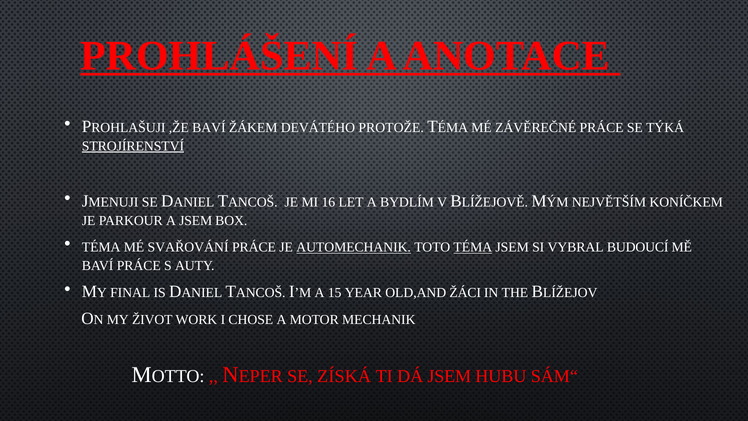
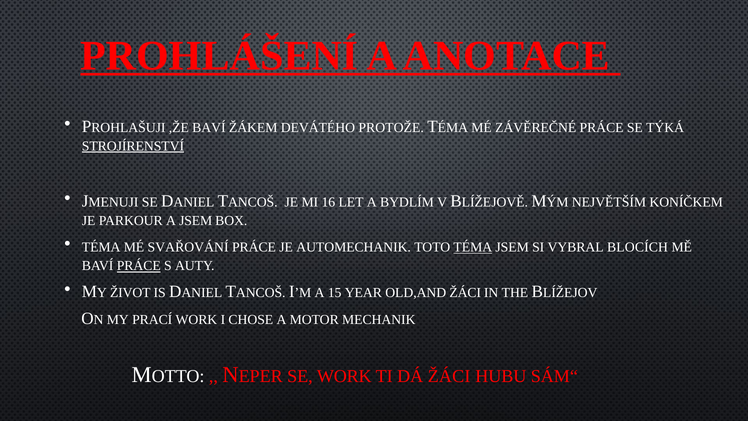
AUTOMECHANIK underline: present -> none (354, 247)
BUDOUCÍ: BUDOUCÍ -> BLOCÍCH (638, 247)
PRÁCE underline: none -> present (139, 266)
FINAL: FINAL -> ŽIVOT (130, 293)
ŽIVOT: ŽIVOT -> PRACÍ (152, 320)
SE ZÍSKÁ: ZÍSKÁ -> WORK (344, 376)
DÁ JSEM: JSEM -> ŽÁCI (449, 376)
